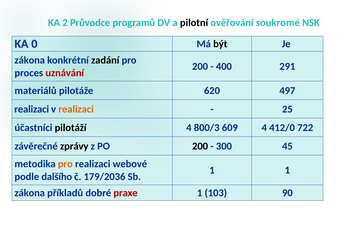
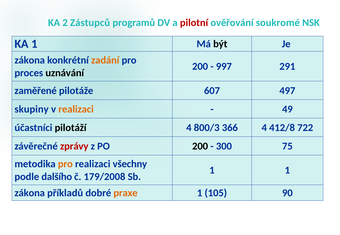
Průvodce: Průvodce -> Zástupců (90, 23)
pilotní colour: black -> red (194, 23)
KA 0: 0 -> 1 (34, 44)
zadání colour: black -> orange (105, 60)
400: 400 -> 997 (224, 67)
uznávání colour: red -> black (65, 73)
materiálů: materiálů -> zaměřené (36, 91)
620: 620 -> 607 (212, 91)
realizaci: realizaci -> skupiny (32, 109)
25: 25 -> 49 (287, 109)
609: 609 -> 366 (230, 128)
412/0: 412/0 -> 412/8 (282, 128)
zprávy colour: black -> red (74, 146)
45: 45 -> 75 (287, 146)
webové: webové -> všechny (130, 164)
179/2036: 179/2036 -> 179/2008 (105, 177)
praxe colour: red -> orange (126, 193)
103: 103 -> 105 (216, 193)
